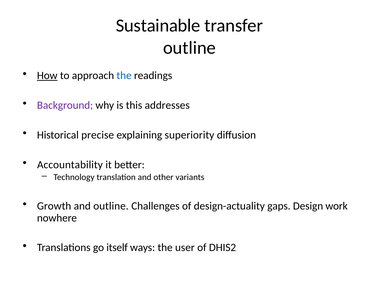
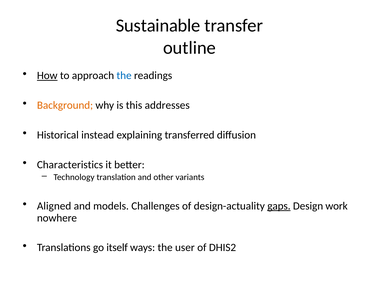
Background colour: purple -> orange (65, 105)
precise: precise -> instead (98, 135)
superiority: superiority -> transferred (190, 135)
Accountability: Accountability -> Characteristics (70, 165)
Growth: Growth -> Aligned (54, 206)
and outline: outline -> models (111, 206)
gaps underline: none -> present (279, 206)
